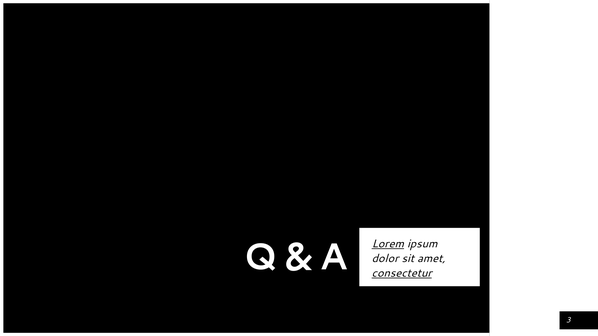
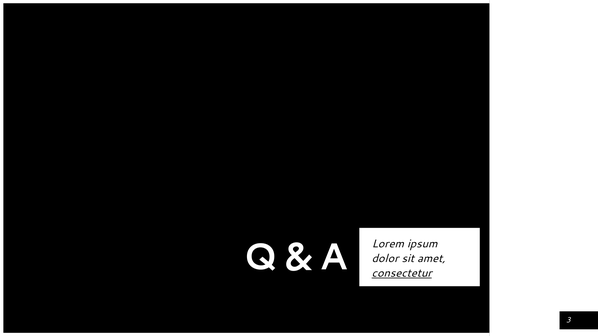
Lorem underline: present -> none (388, 244)
